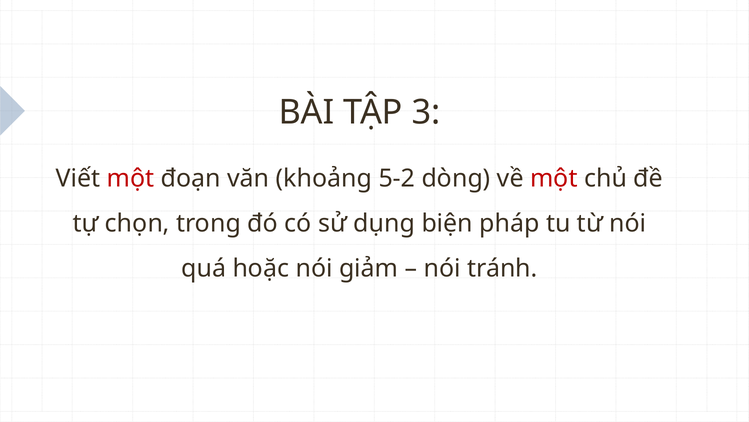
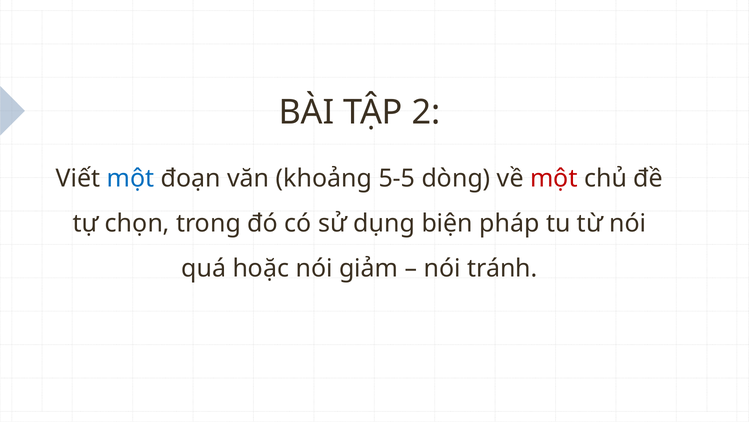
3: 3 -> 2 (426, 112)
một colour: red -> blue (130, 178)
5-2: 5-2 -> 5-5 (397, 178)
